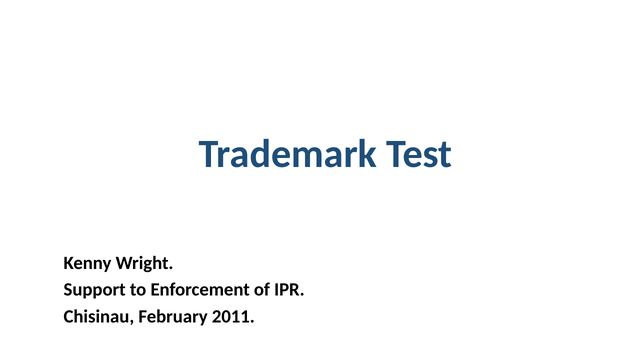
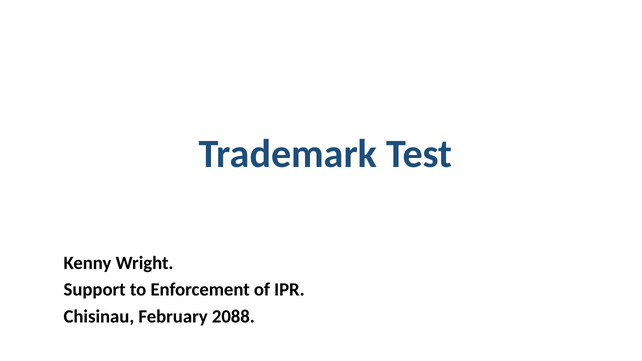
2011: 2011 -> 2088 (233, 317)
